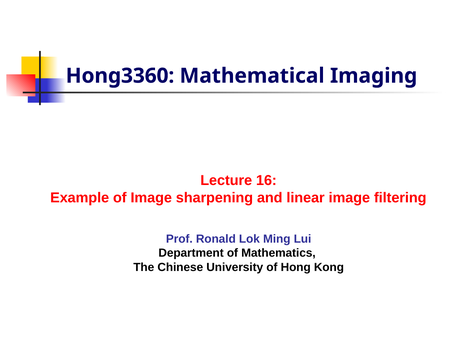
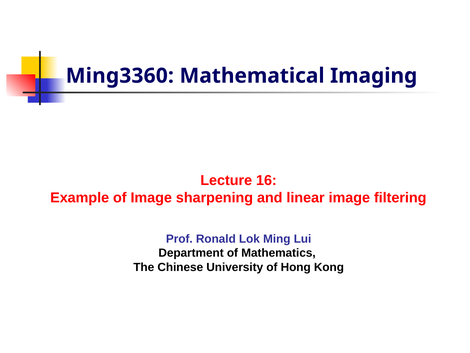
Hong3360: Hong3360 -> Ming3360 (120, 76)
